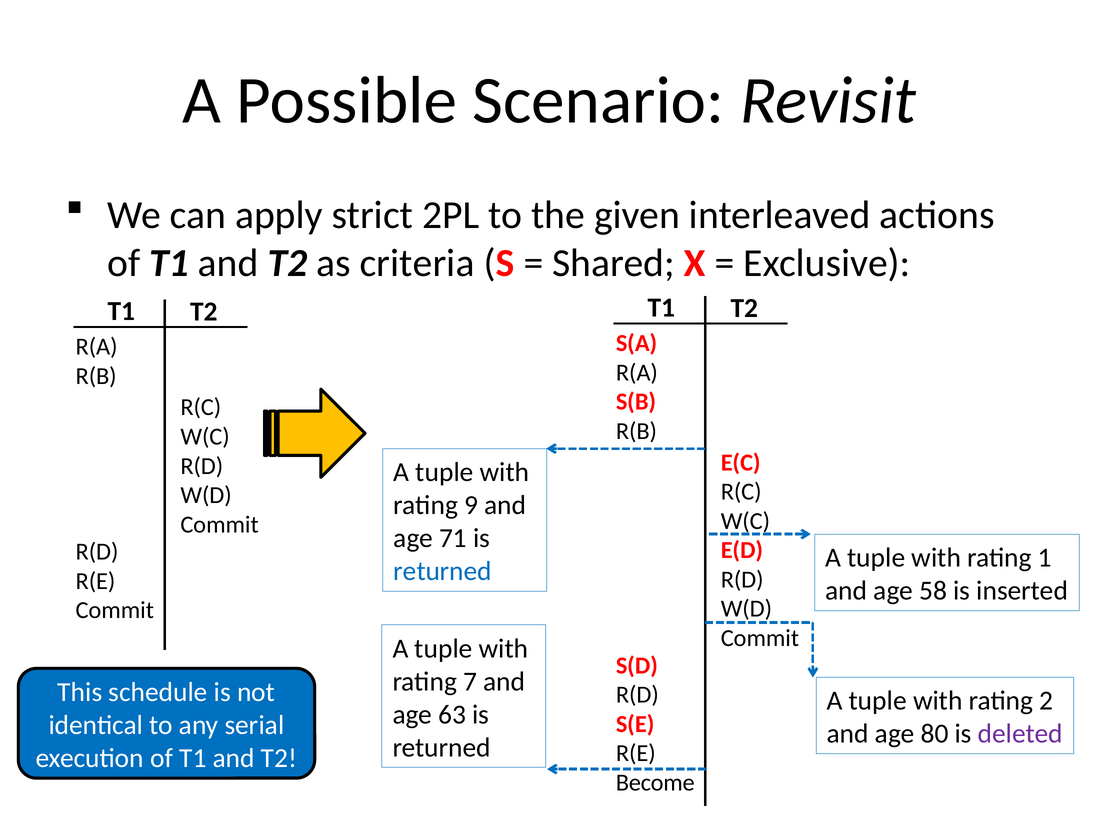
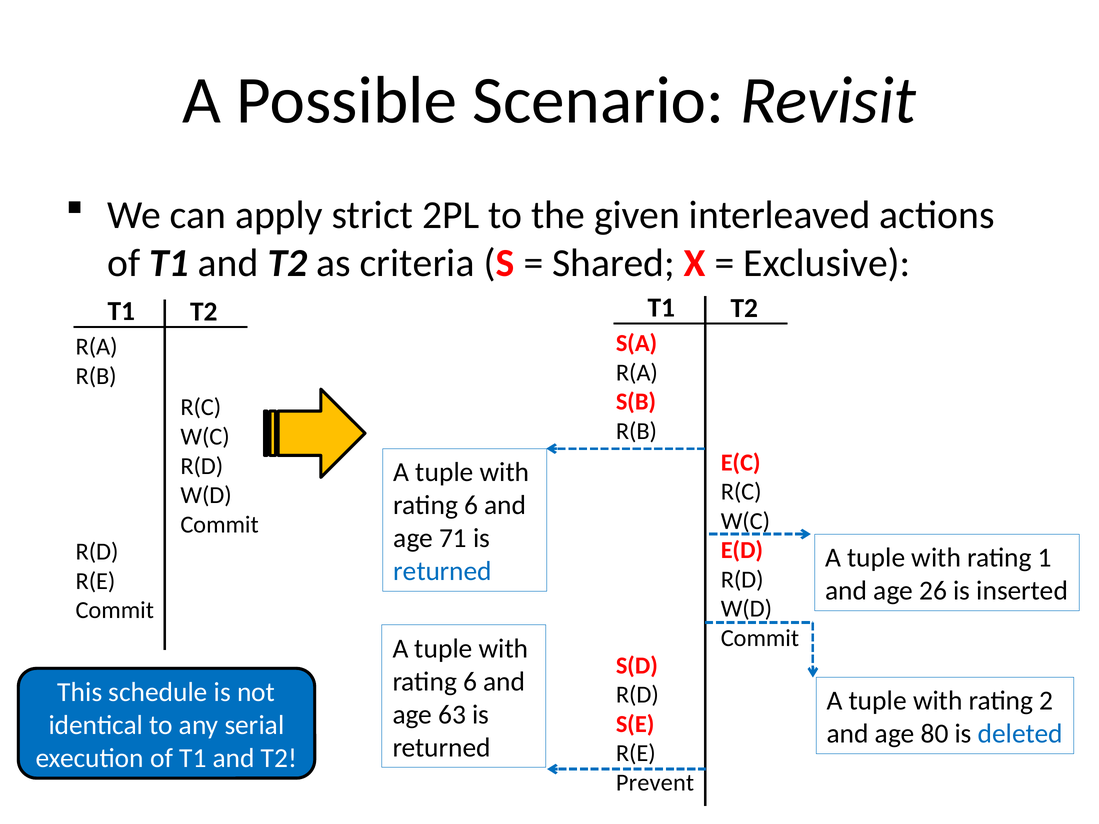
9: 9 -> 6 (471, 506)
58: 58 -> 26 (933, 591)
7: 7 -> 6 (470, 682)
deleted colour: purple -> blue (1020, 734)
Become: Become -> Prevent (655, 783)
